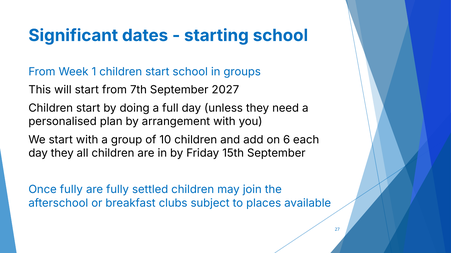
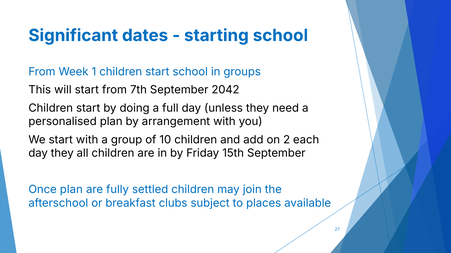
2027: 2027 -> 2042 (226, 90)
6: 6 -> 2 (287, 140)
Once fully: fully -> plan (71, 190)
